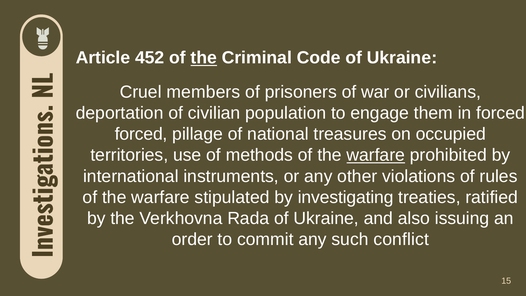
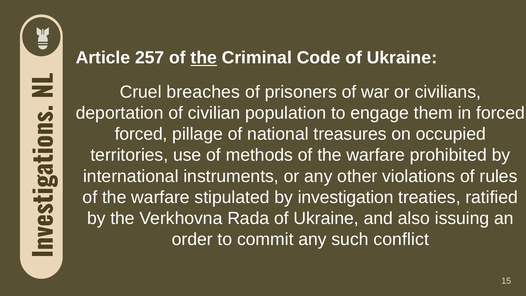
452: 452 -> 257 (150, 58)
members: members -> breaches (203, 92)
warfare underline: present -> none (376, 155)
investigating: investigating -> investigation (346, 197)
